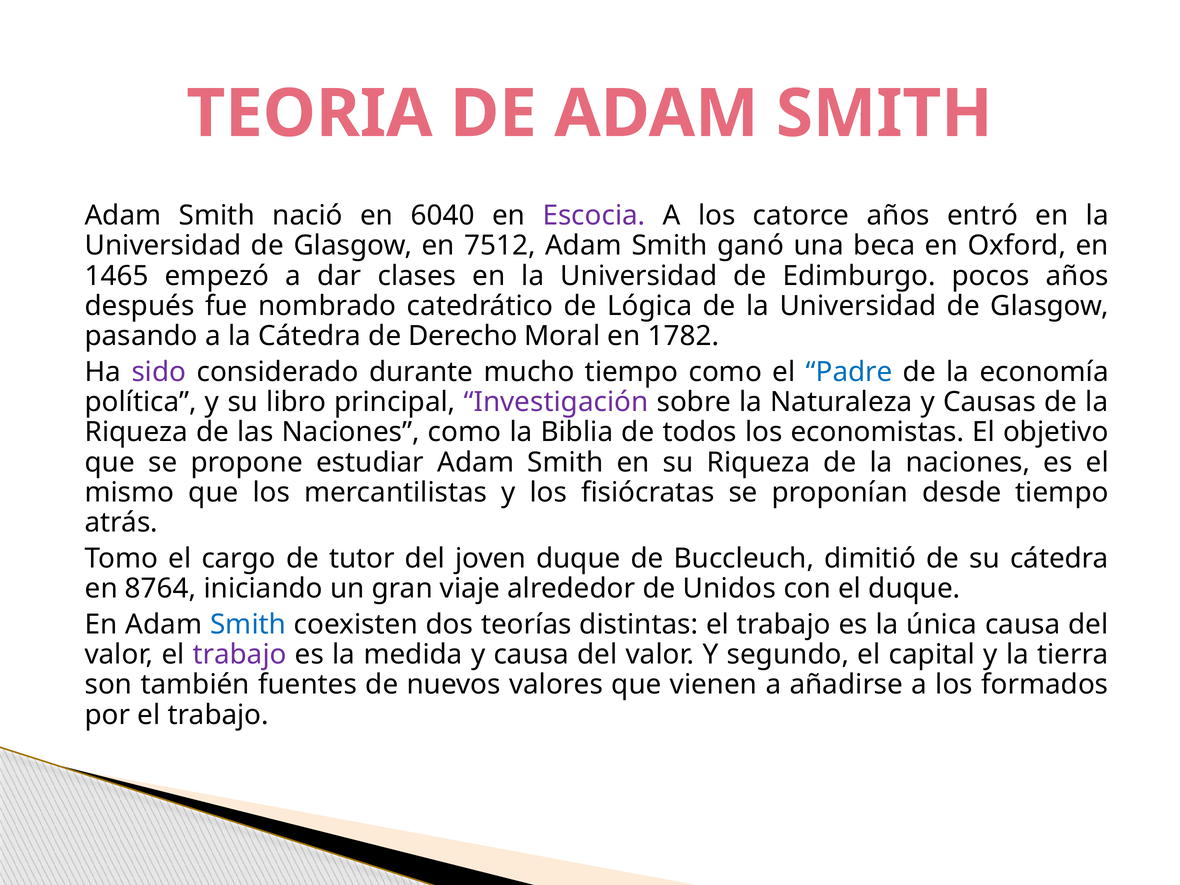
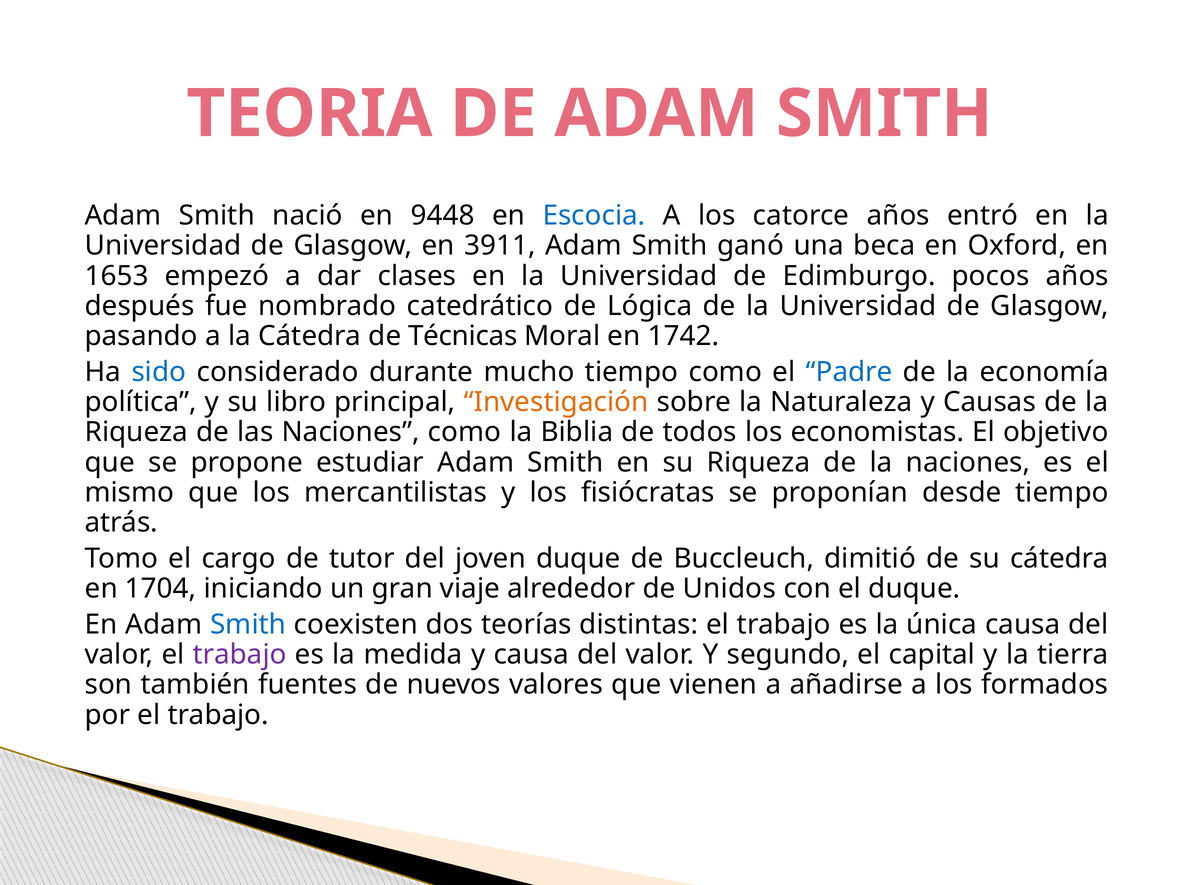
6040: 6040 -> 9448 (443, 216)
Escocia colour: purple -> blue (594, 216)
7512: 7512 -> 3911 (500, 246)
1465: 1465 -> 1653 (117, 276)
Derecho: Derecho -> Técnicas (463, 336)
1782: 1782 -> 1742 (683, 336)
sido colour: purple -> blue (159, 372)
Investigación colour: purple -> orange (556, 402)
8764: 8764 -> 1704 (161, 589)
